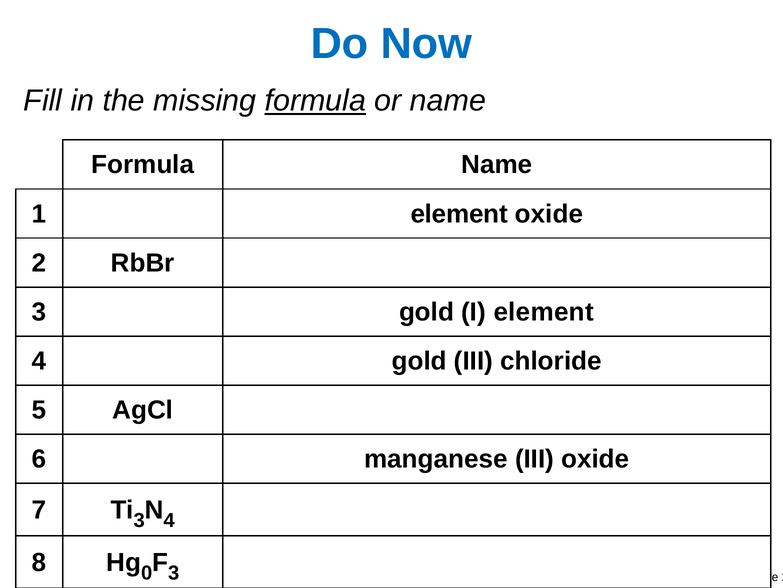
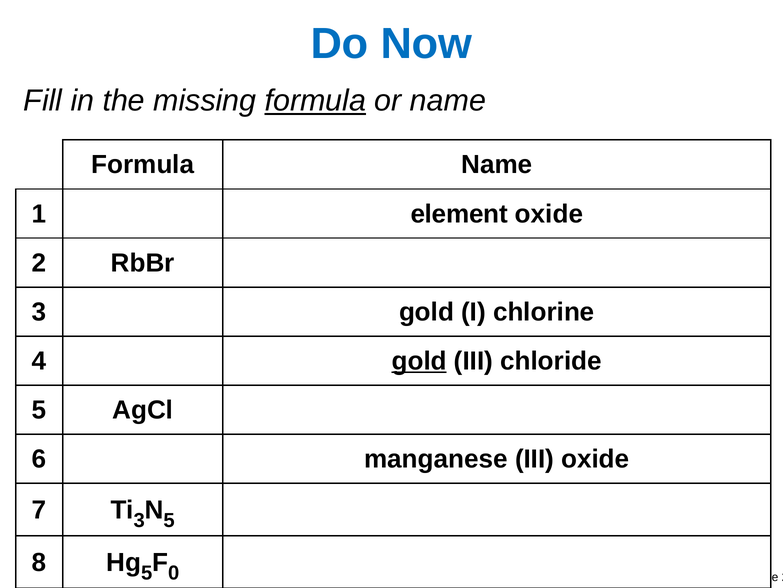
I element: element -> chlorine (544, 312)
gold underline: none -> present (419, 361)
4: 4 -> 5 (169, 520)
0: 0 -> 5 (147, 573)
3: 3 -> 0 (174, 573)
